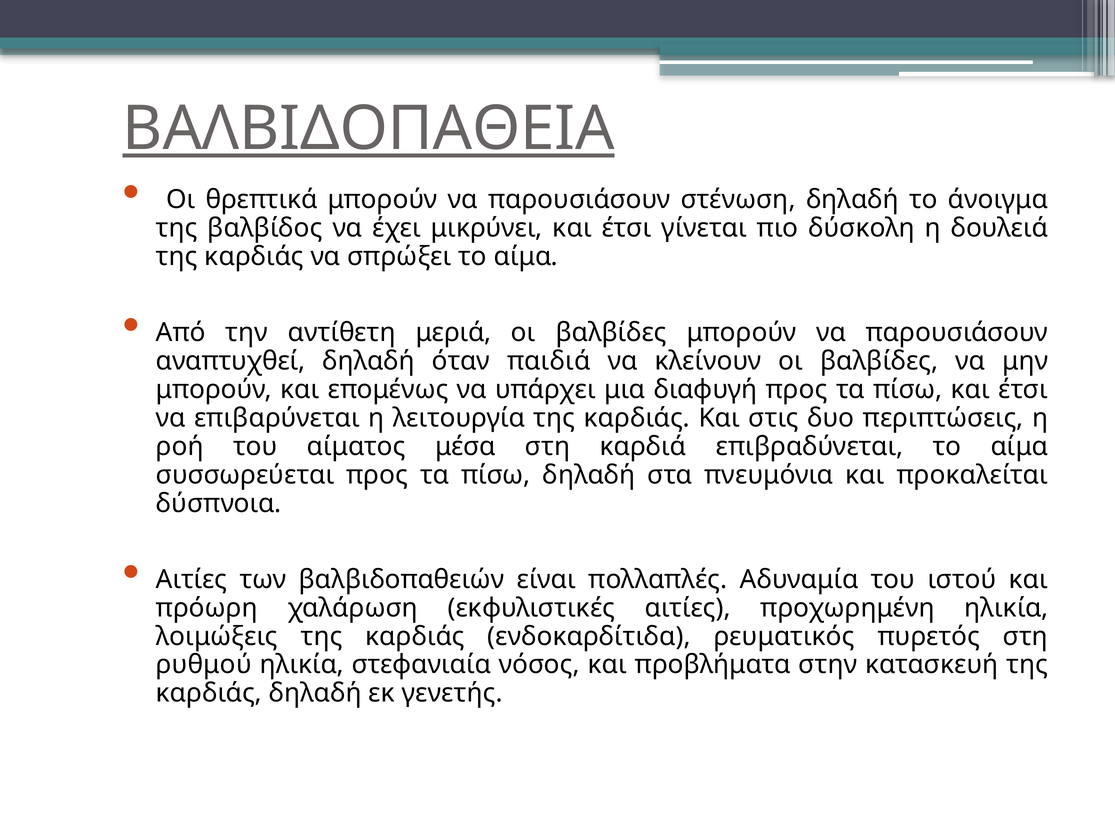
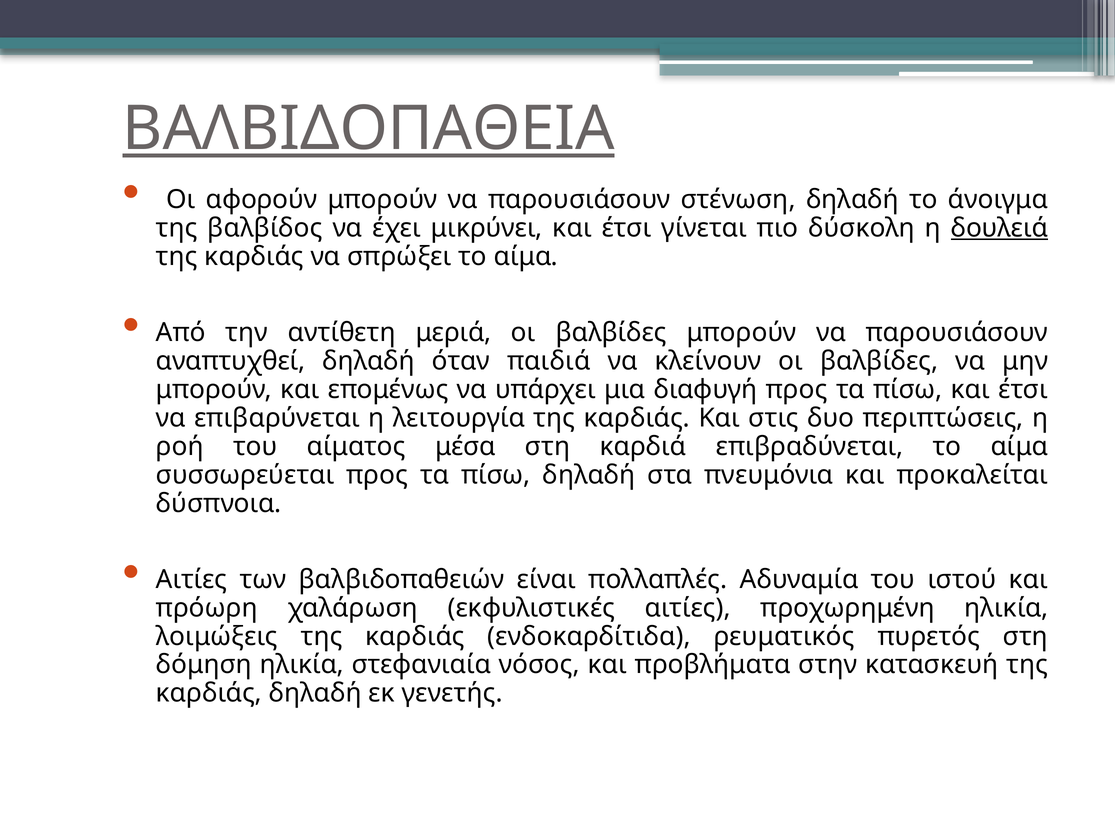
θρεπτικά: θρεπτικά -> αφορούν (262, 200)
δουλειά underline: none -> present (999, 228)
ρυθμού: ρυθμού -> δόμηση (204, 665)
